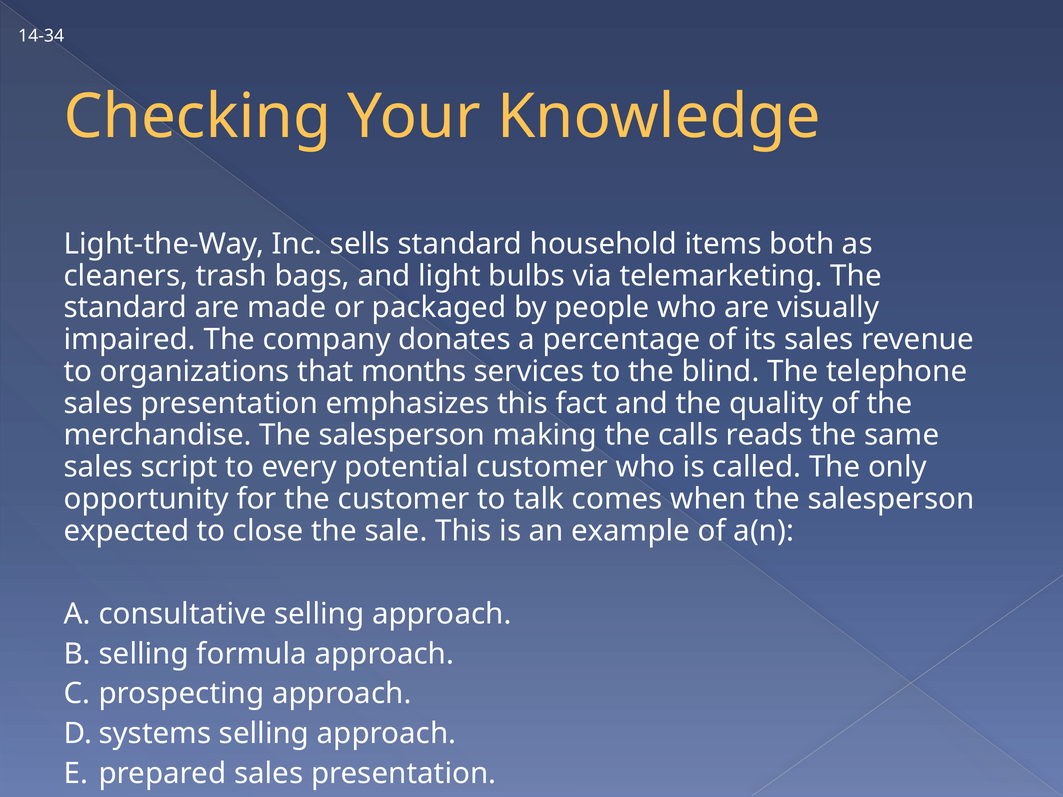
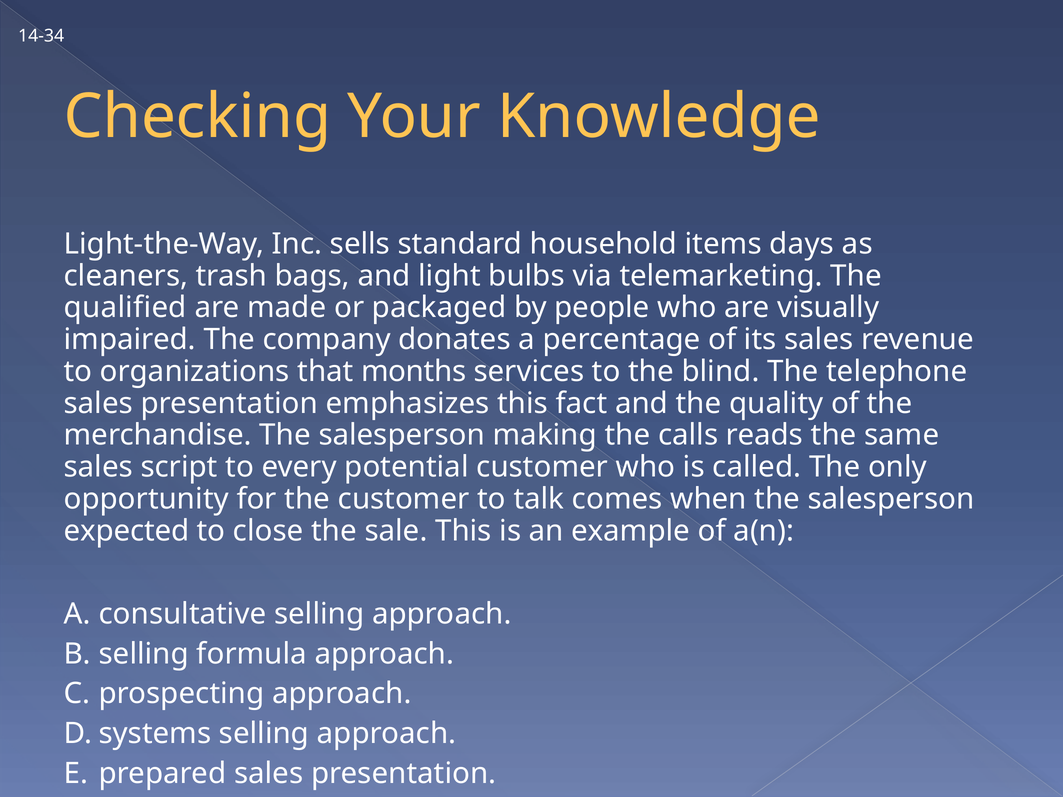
both: both -> days (802, 244)
standard: standard -> qualified (125, 308)
